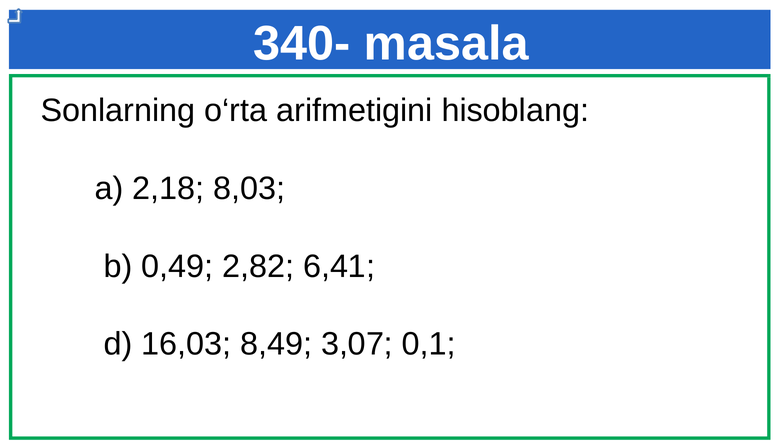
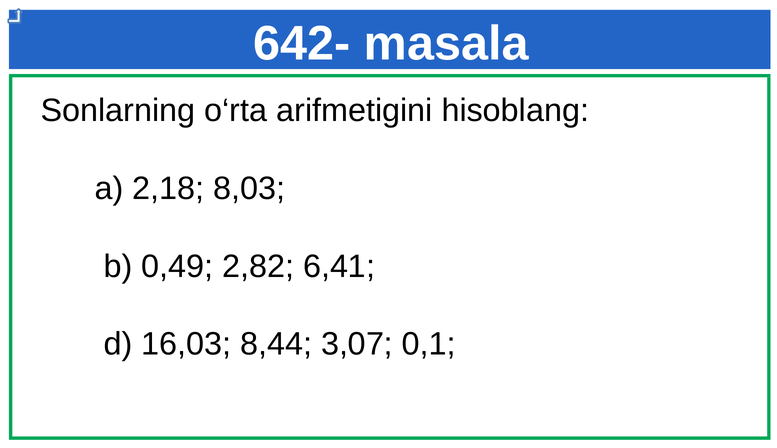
340-: 340- -> 642- (302, 43)
8,49: 8,49 -> 8,44 (276, 344)
